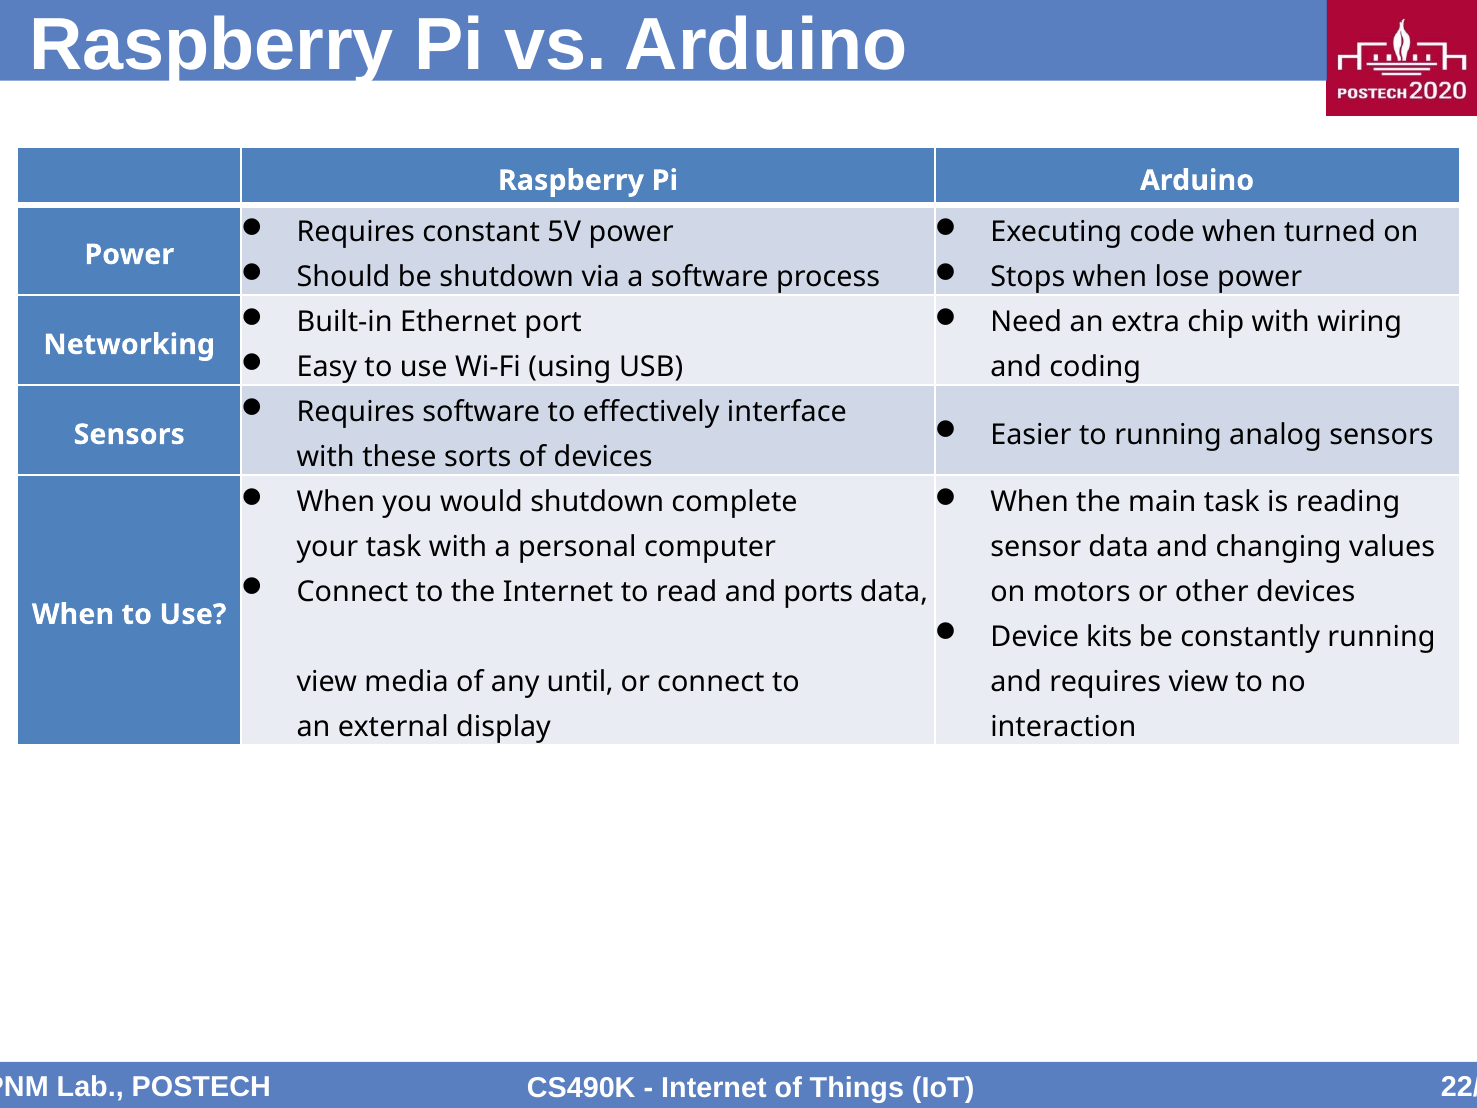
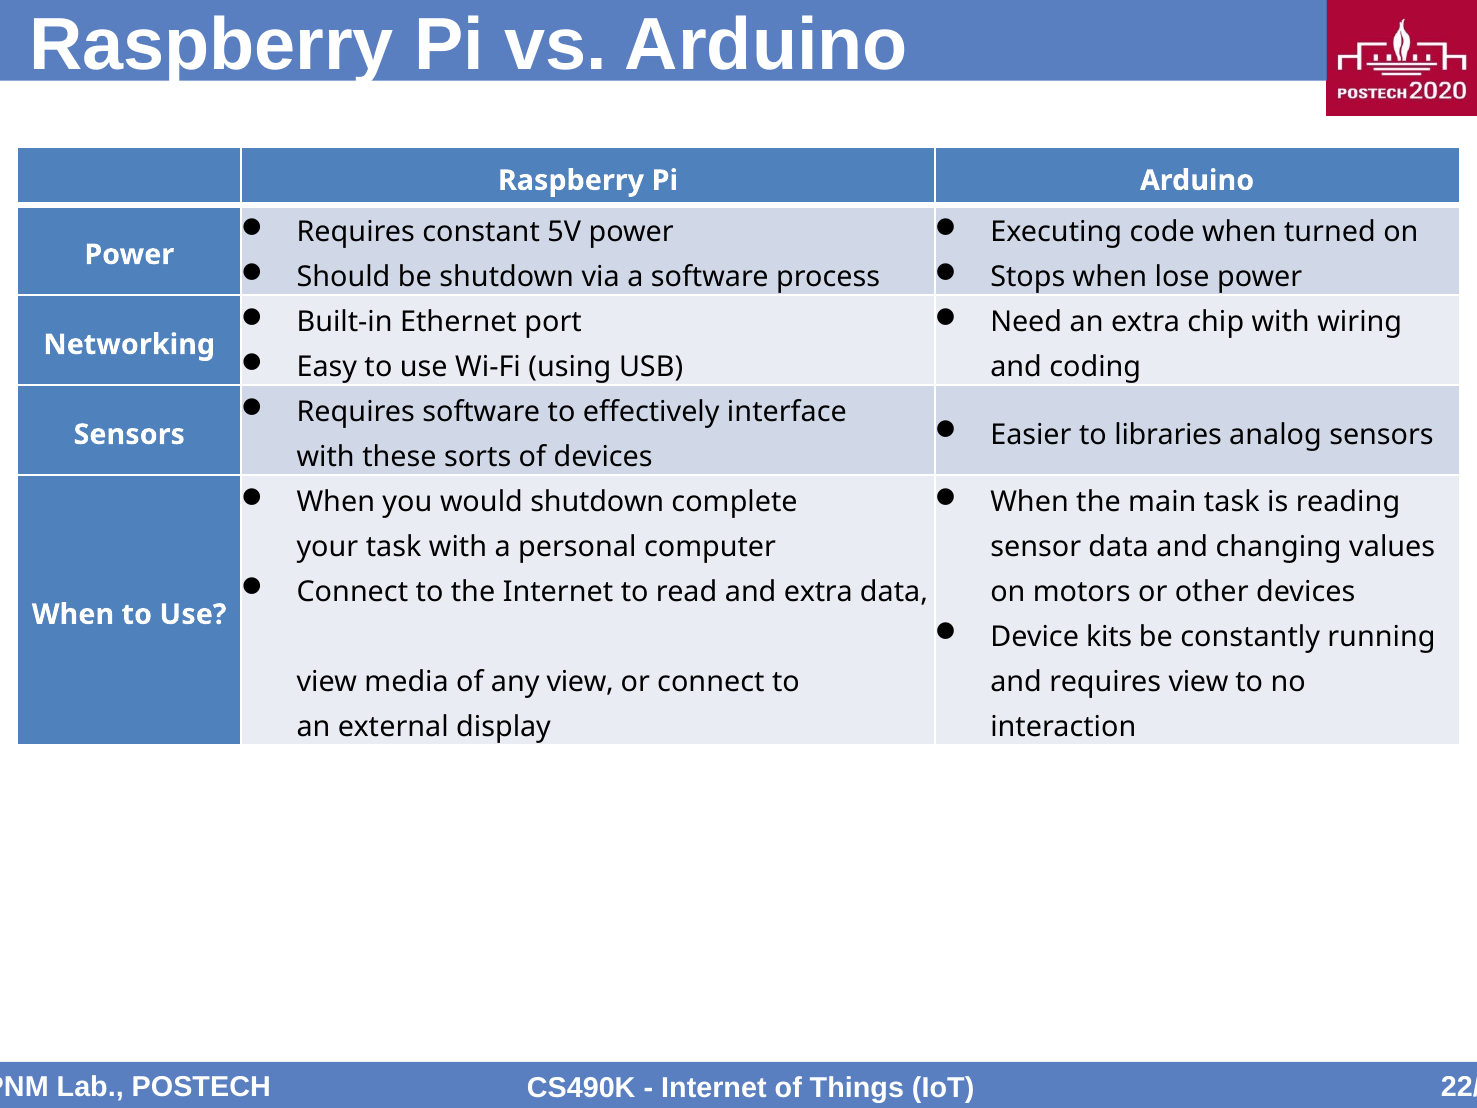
to running: running -> libraries (1168, 434)
and ports: ports -> extra (818, 592)
any until: until -> view (580, 682)
